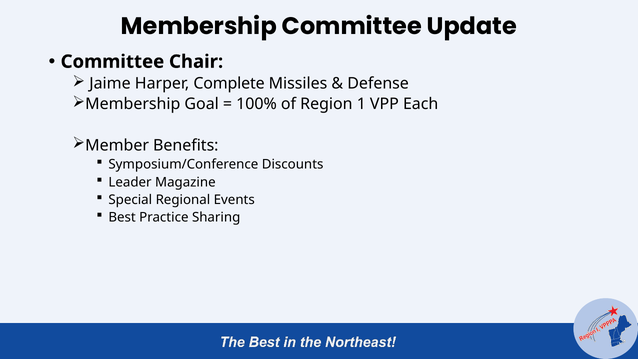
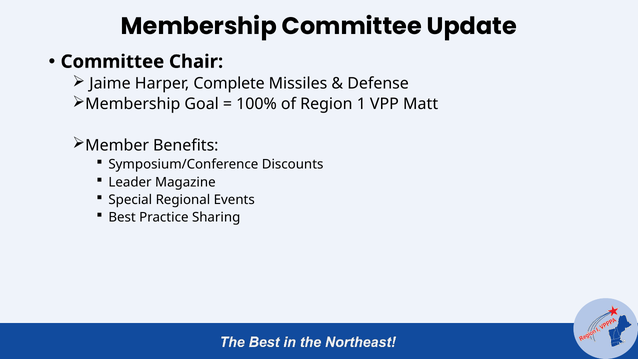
Each: Each -> Matt (421, 104)
